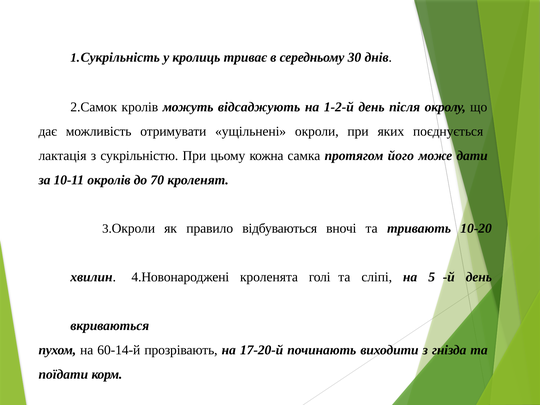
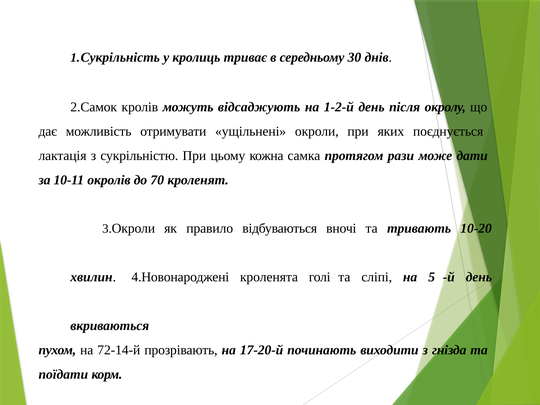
його: його -> рази (401, 156)
60-14-й: 60-14-й -> 72-14-й (119, 350)
